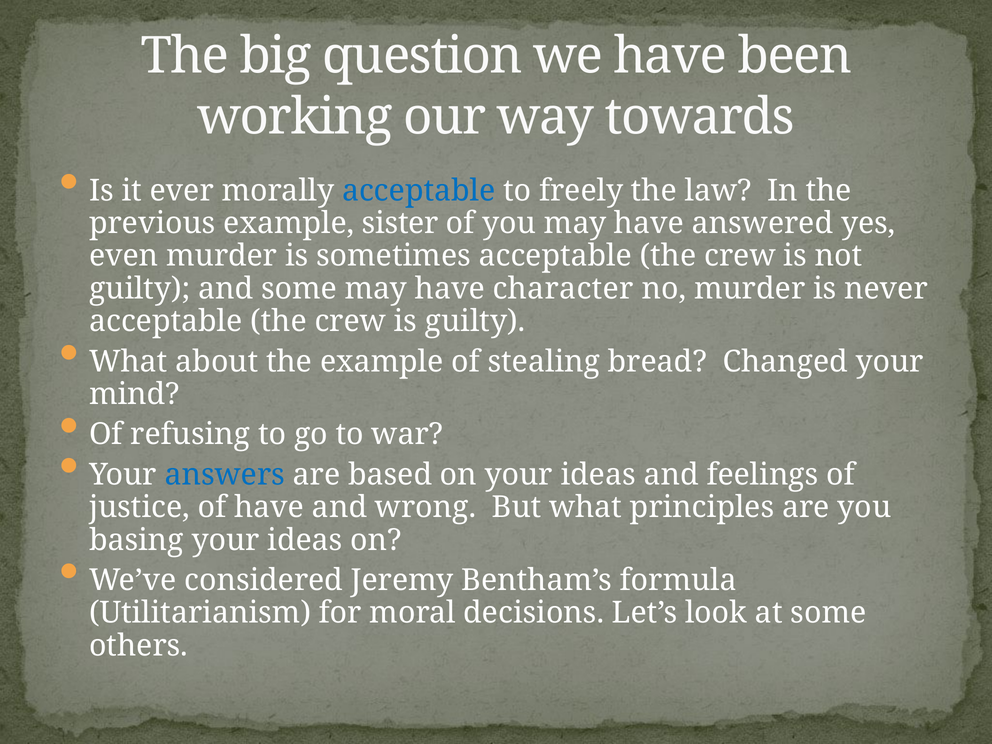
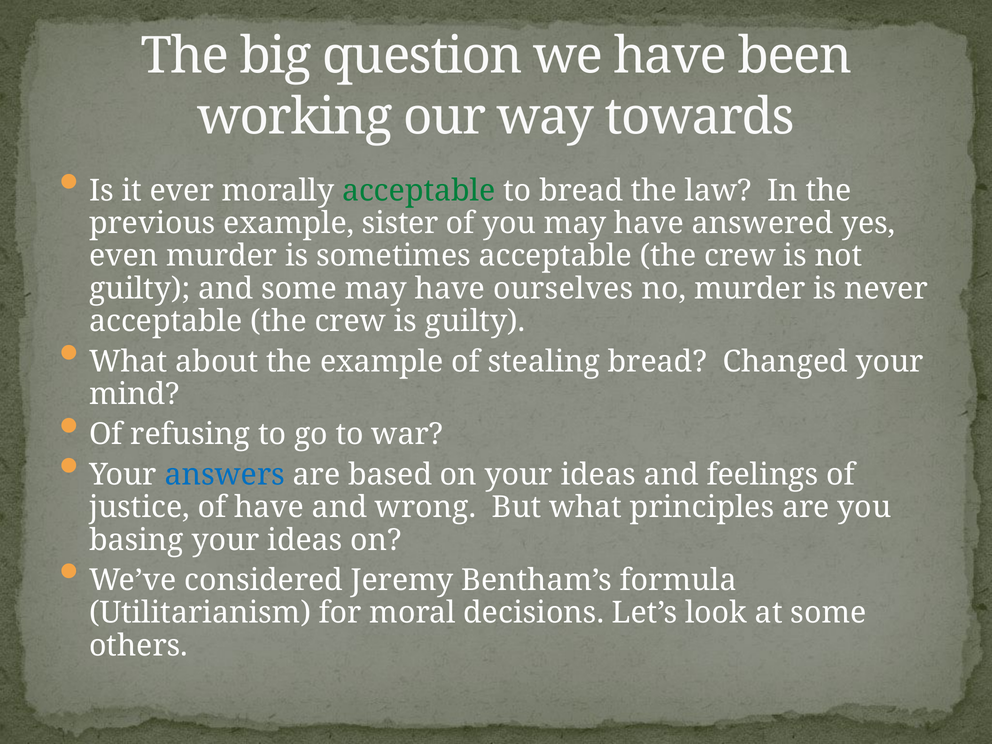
acceptable colour: blue -> green (419, 191)
to freely: freely -> bread (581, 191)
character: character -> ourselves (563, 289)
